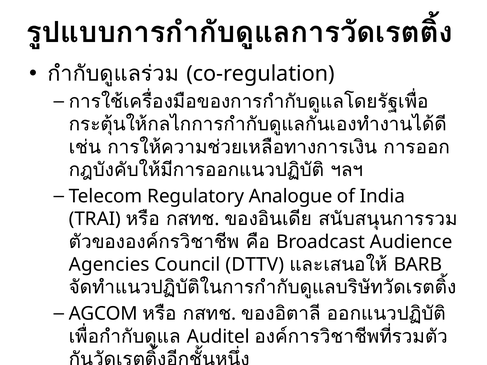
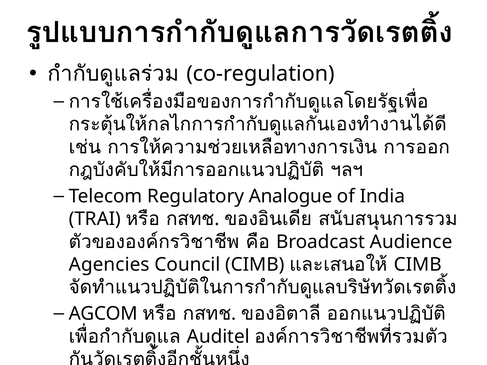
Council DTTV: DTTV -> CIMB (255, 265)
BARB: BARB -> CIMB (418, 265)
